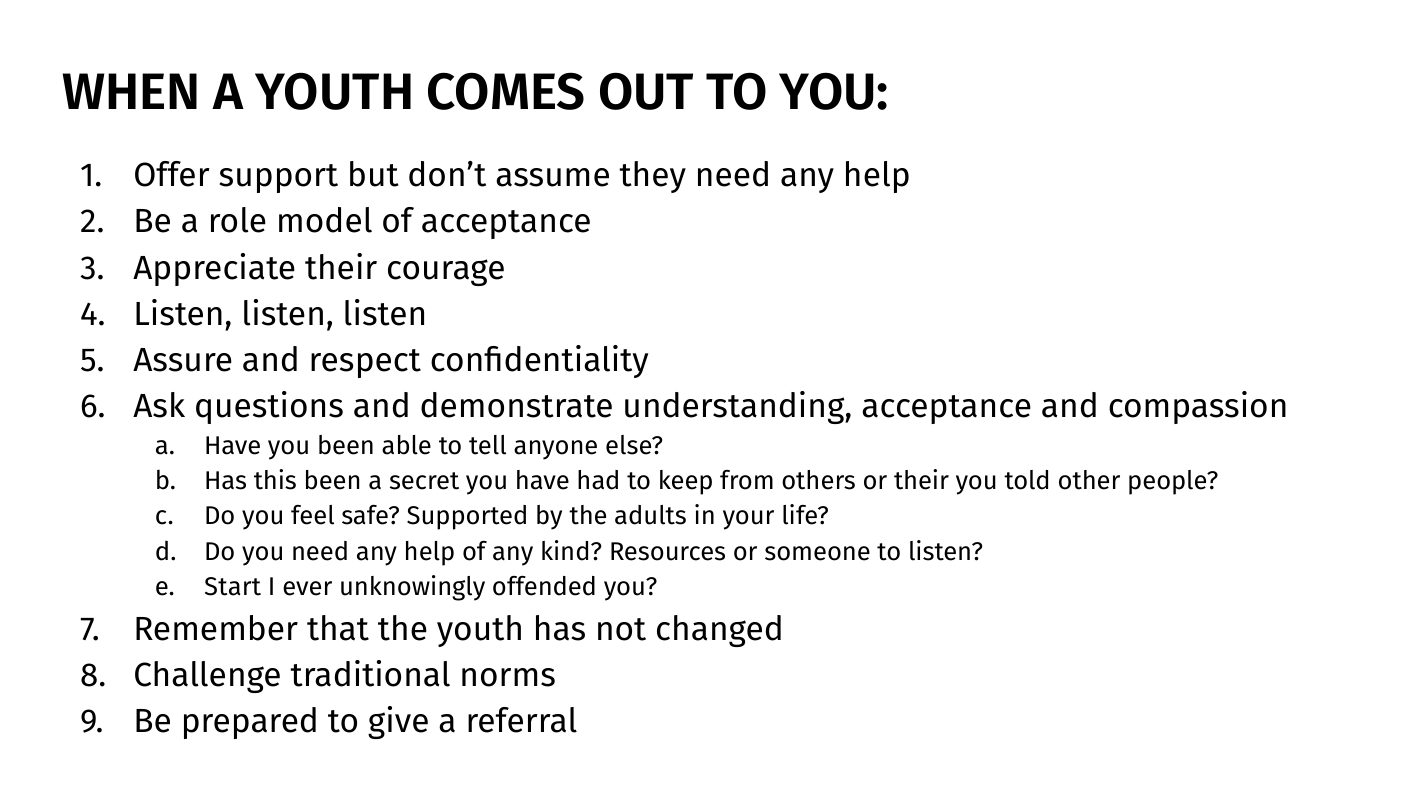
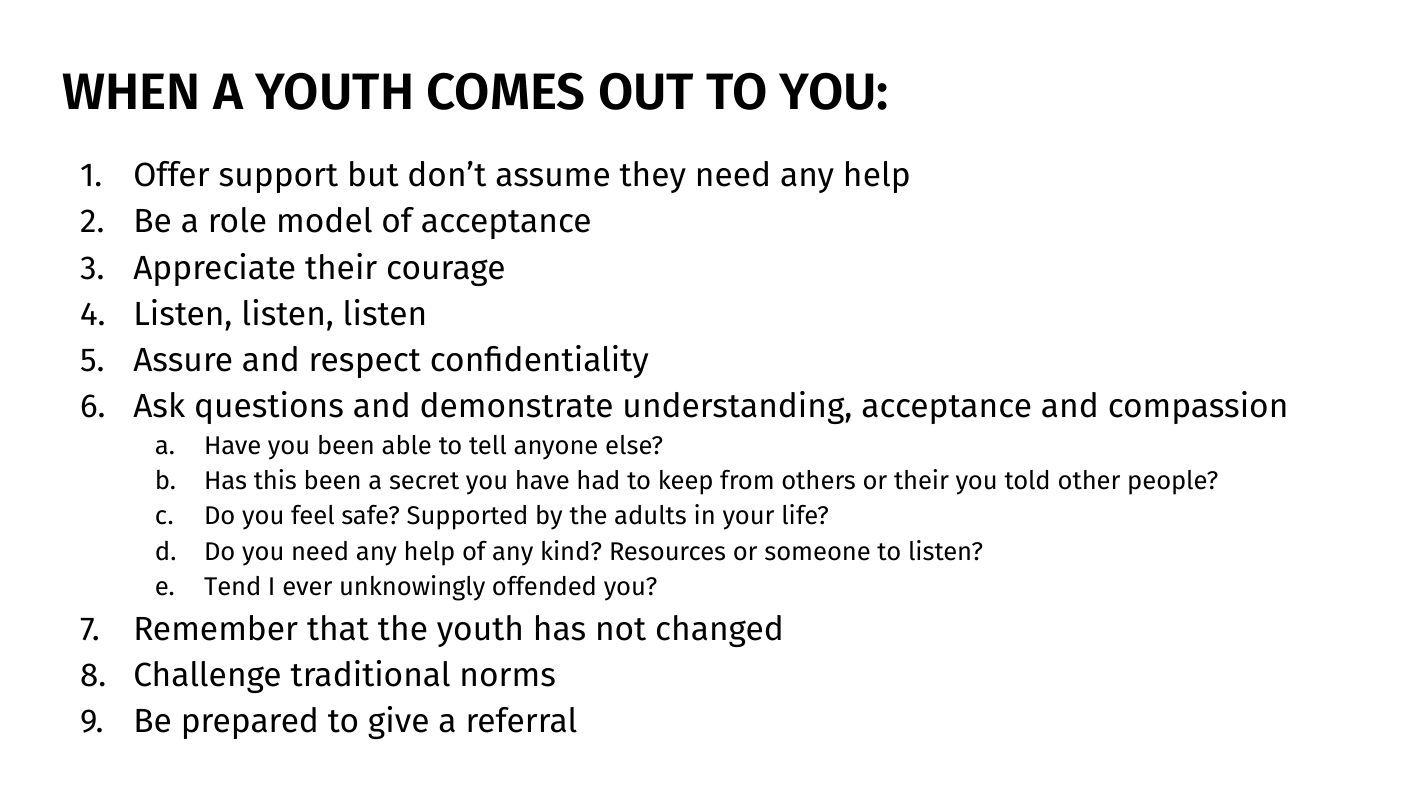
Start: Start -> Tend (233, 587)
